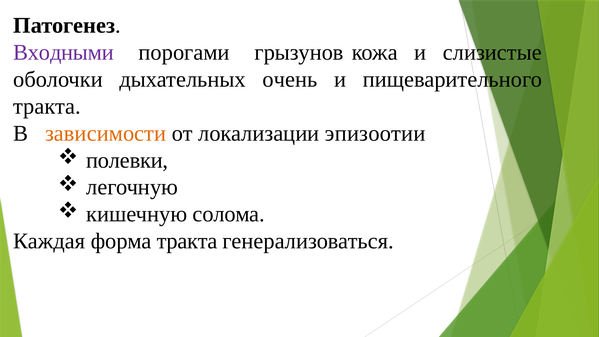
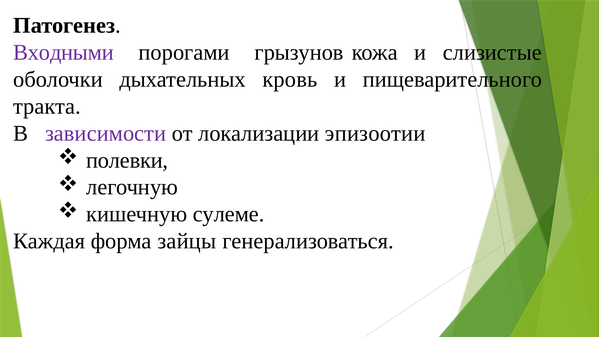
очень: очень -> кровь (290, 79)
зависимости colour: orange -> purple (106, 133)
солома: солома -> сулеме (229, 214)
форма тракта: тракта -> зайцы (187, 241)
